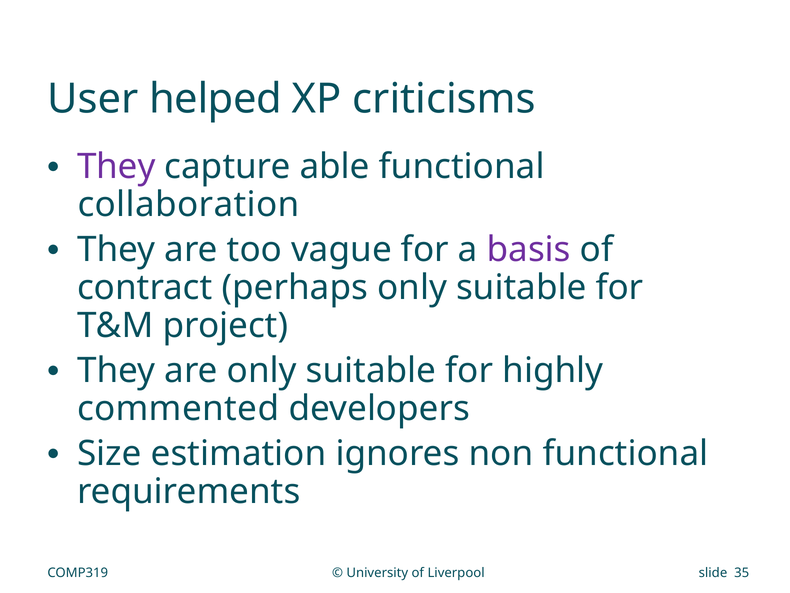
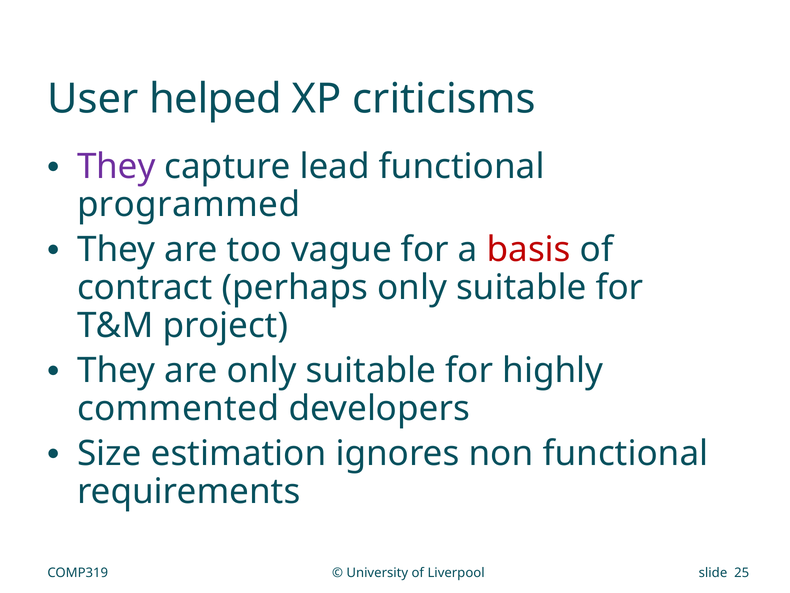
able: able -> lead (335, 167)
collaboration: collaboration -> programmed (189, 205)
basis colour: purple -> red (529, 250)
35: 35 -> 25 (742, 572)
